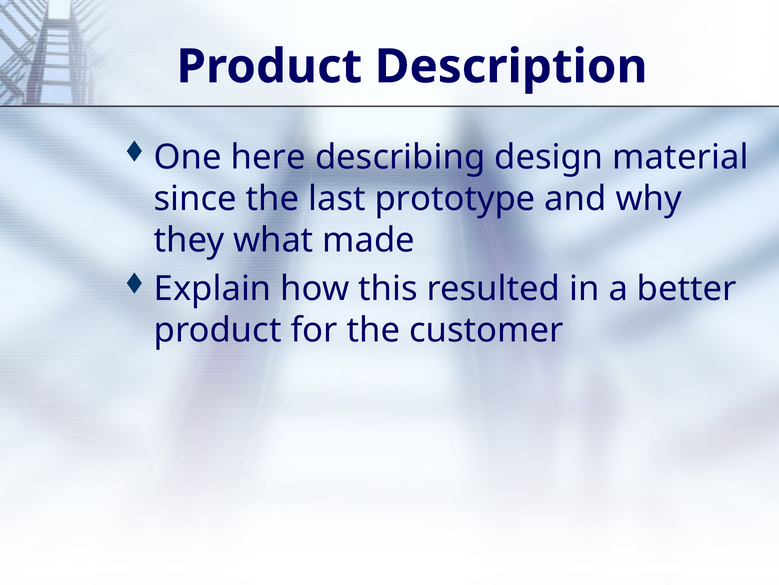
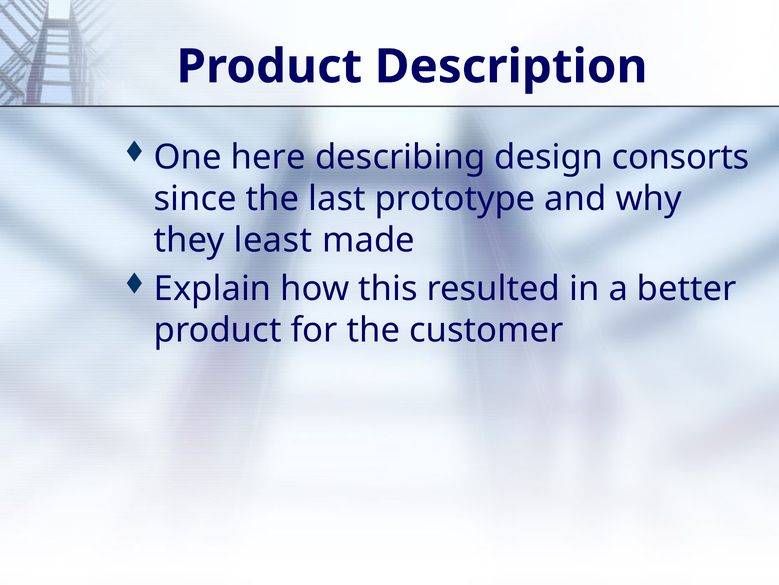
material: material -> consorts (681, 157)
what: what -> least (273, 240)
